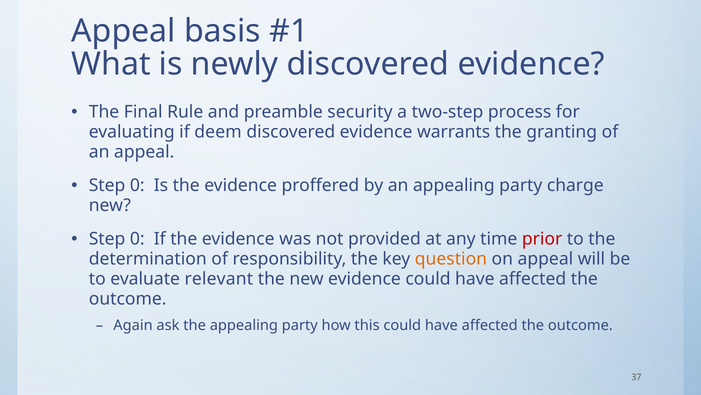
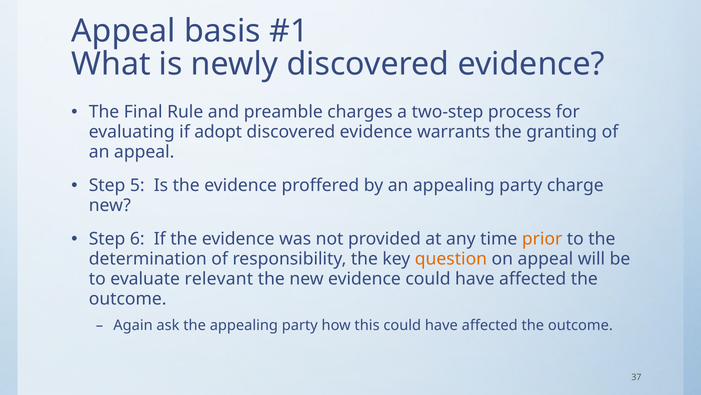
security: security -> charges (360, 112)
deem: deem -> adopt (218, 132)
0: 0 -> 5 (137, 185)
0: 0 -> 6 (137, 239)
prior colour: red -> orange (542, 239)
